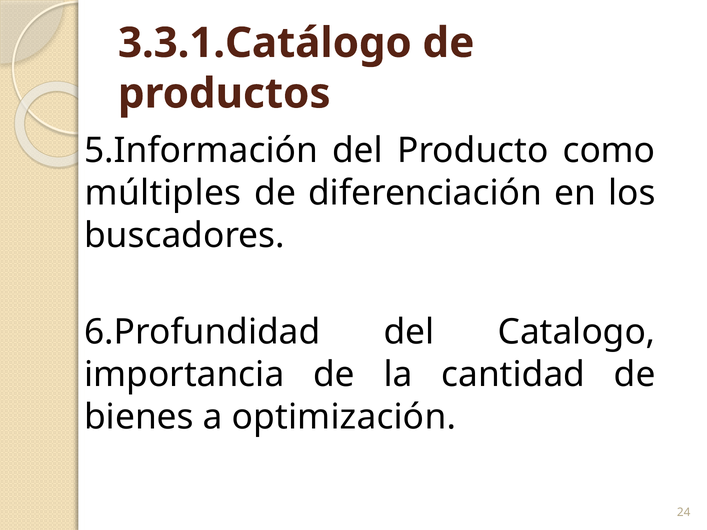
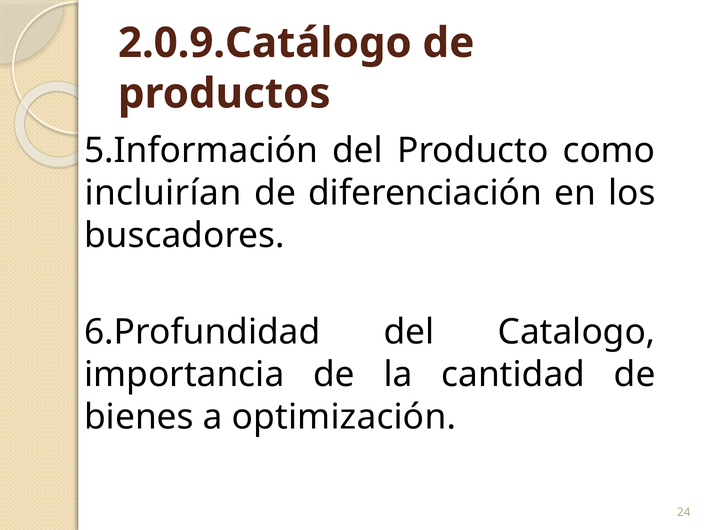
3.3.1.Catálogo: 3.3.1.Catálogo -> 2.0.9.Catálogo (265, 43)
múltiples: múltiples -> incluirían (163, 193)
